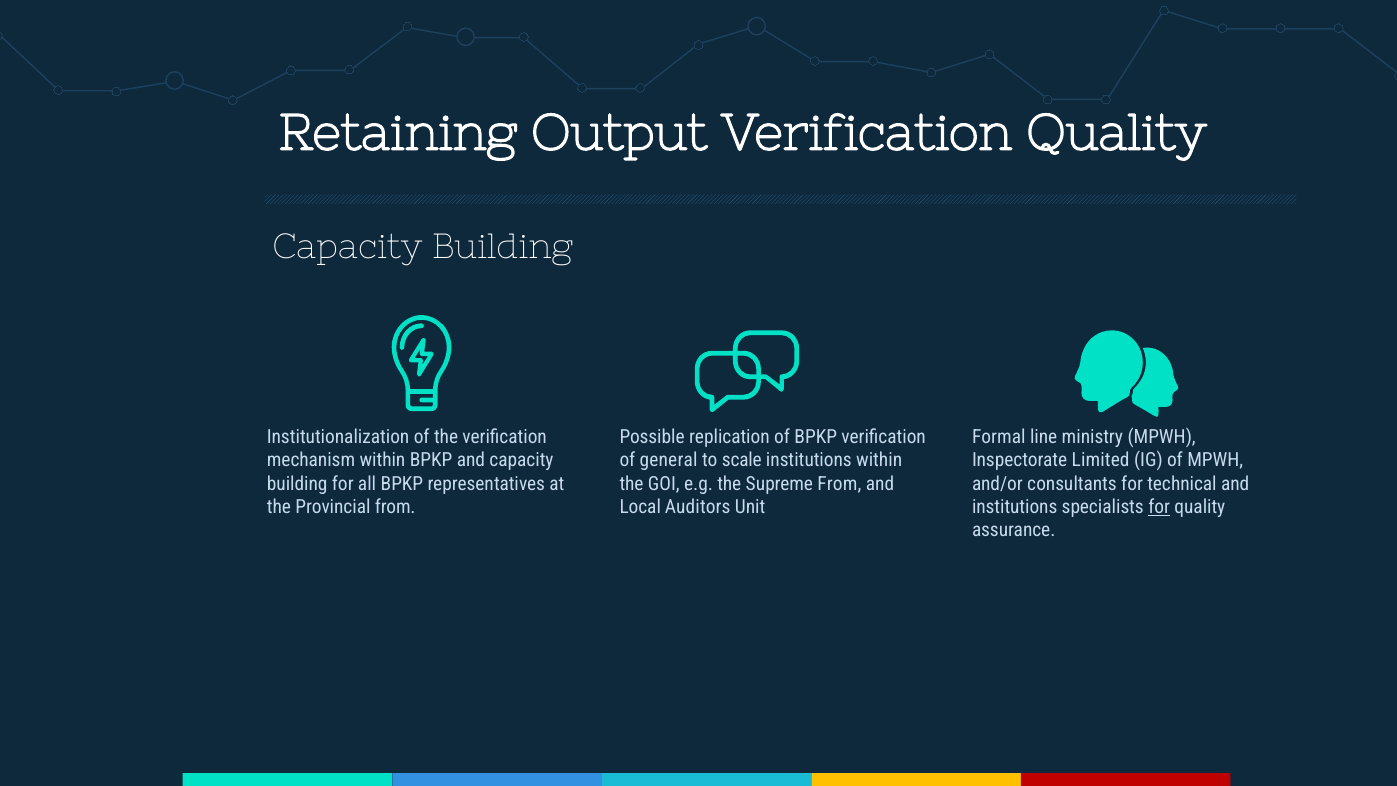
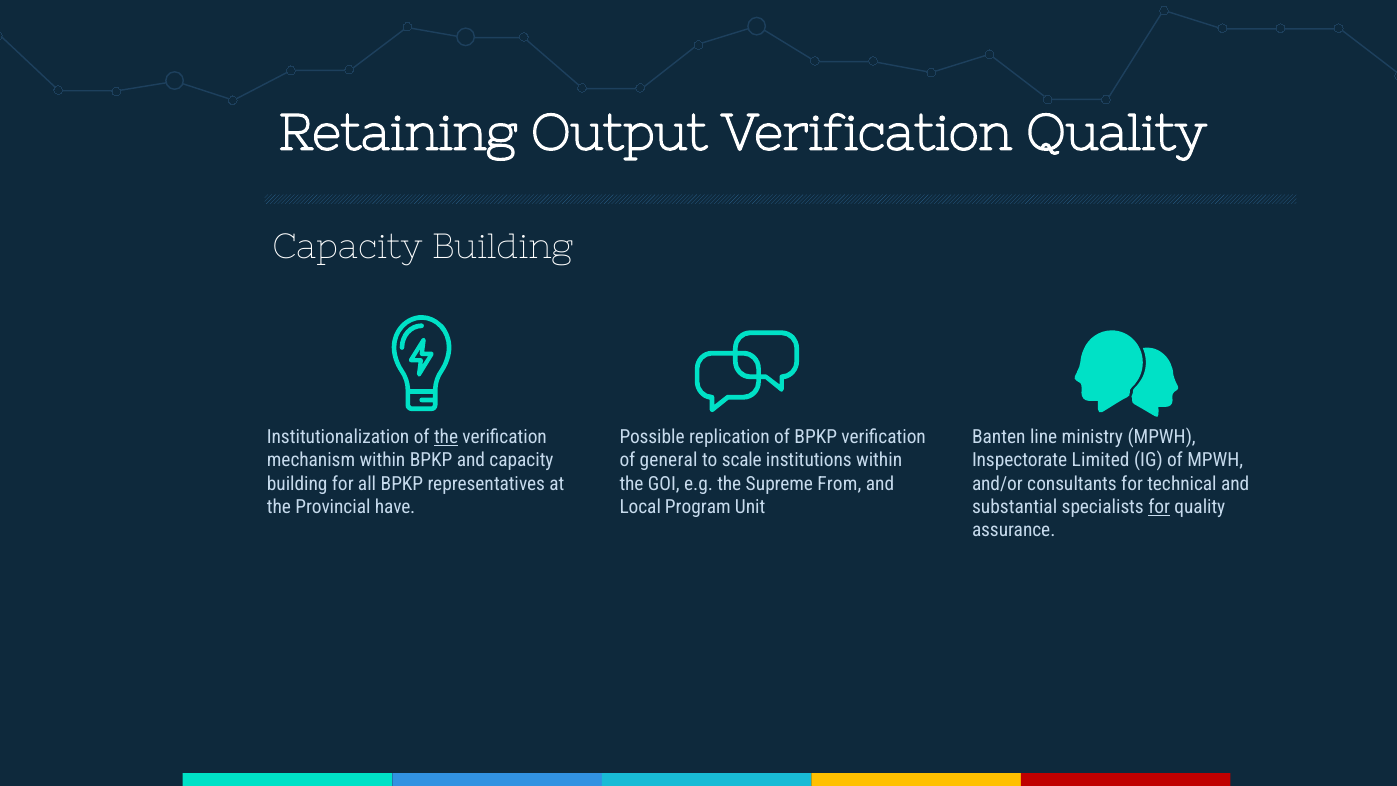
the underline: none -> present (446, 437)
Formal: Formal -> Banten (999, 437)
Provincial from: from -> have (395, 507)
Auditors: Auditors -> Program (698, 507)
institutions: institutions -> substantial (1015, 507)
